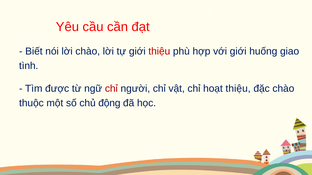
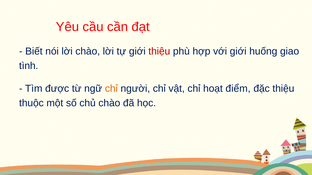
chỉ colour: red -> orange (111, 89)
hoạt thiệu: thiệu -> điểm (238, 89)
đặc chào: chào -> thiệu (283, 89)
chủ động: động -> chào (109, 103)
